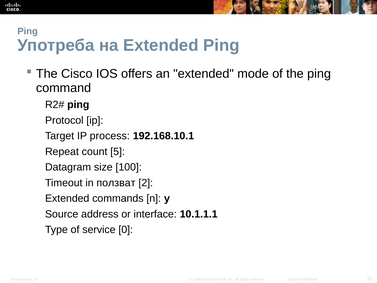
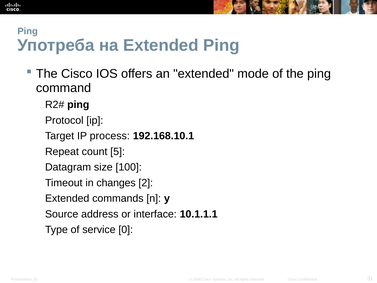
ползват: ползват -> changes (116, 183)
